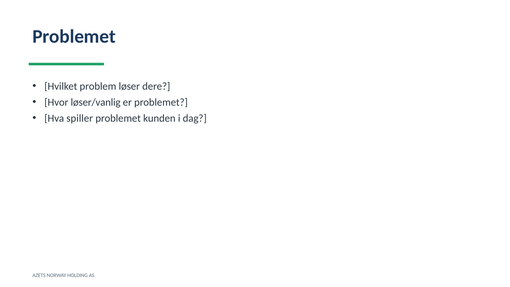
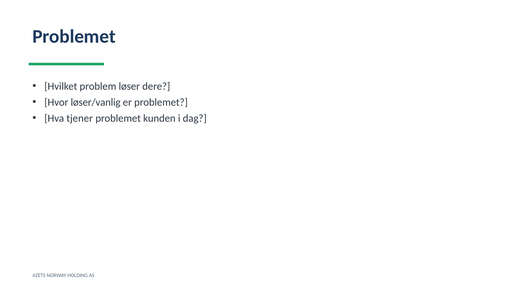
spiller: spiller -> tjener (80, 118)
